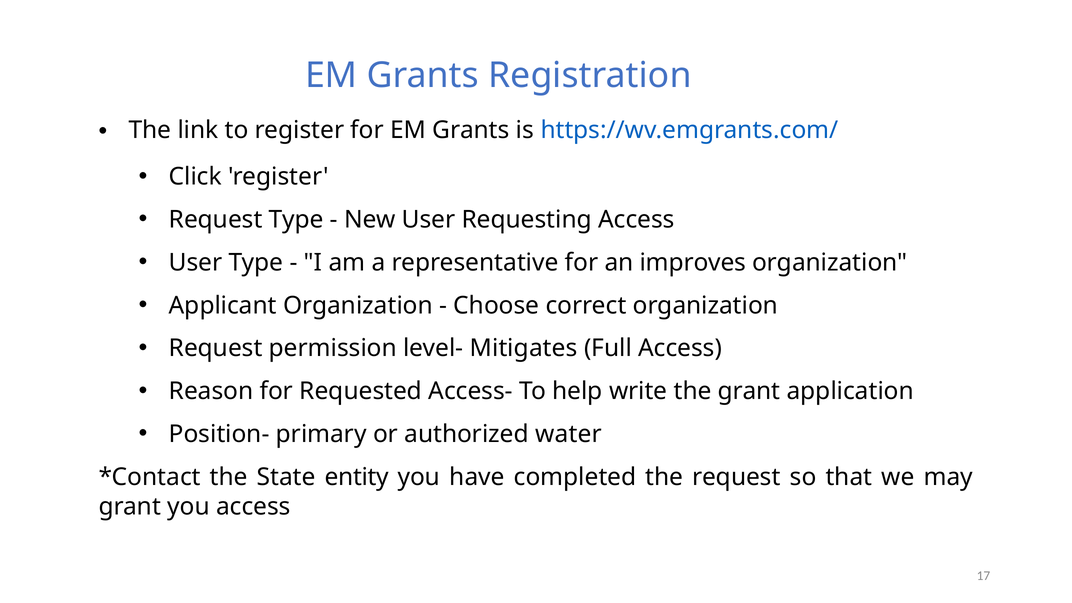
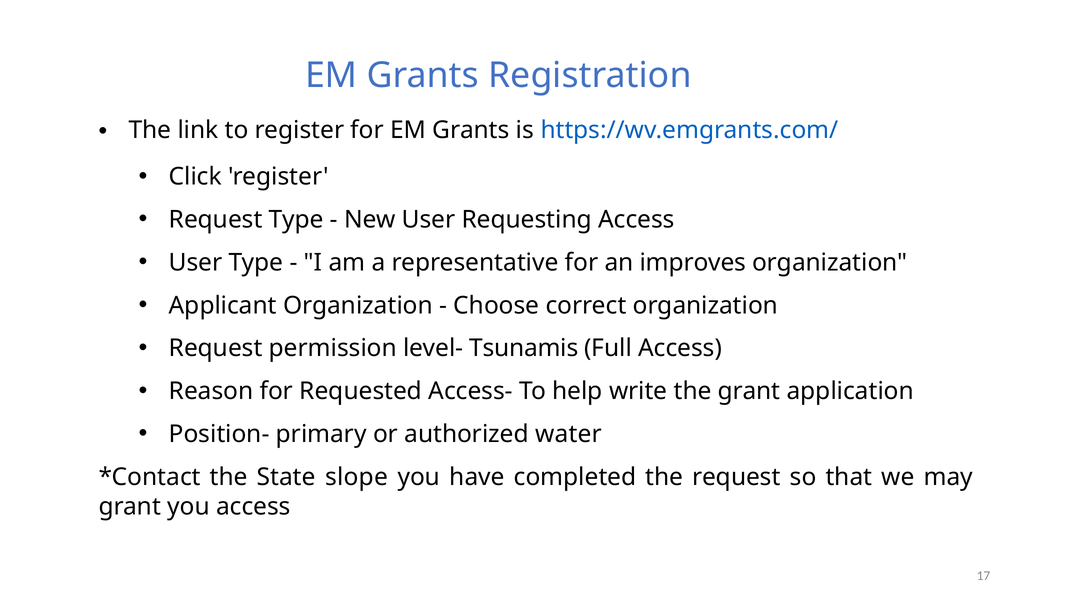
Mitigates: Mitigates -> Tsunamis (524, 348)
entity: entity -> slope (356, 477)
